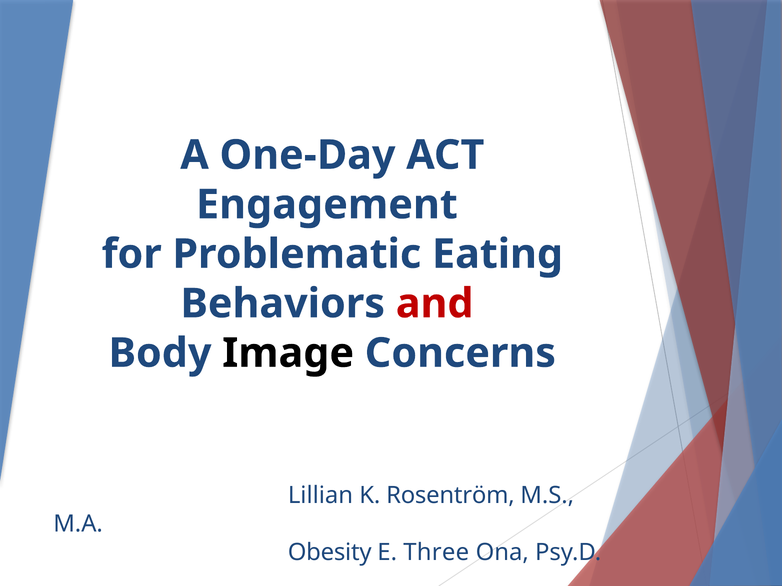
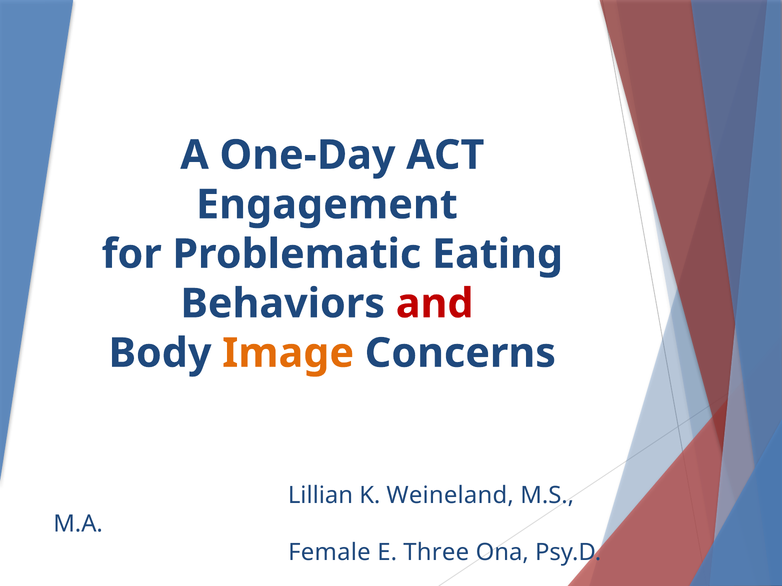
Image colour: black -> orange (288, 353)
Rosentröm: Rosentröm -> Weineland (450, 496)
Obesity: Obesity -> Female (329, 553)
